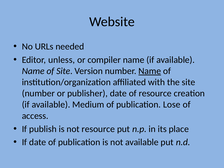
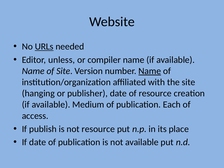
URLs underline: none -> present (44, 47)
number: number -> hanging (38, 93)
Lose: Lose -> Each (172, 105)
